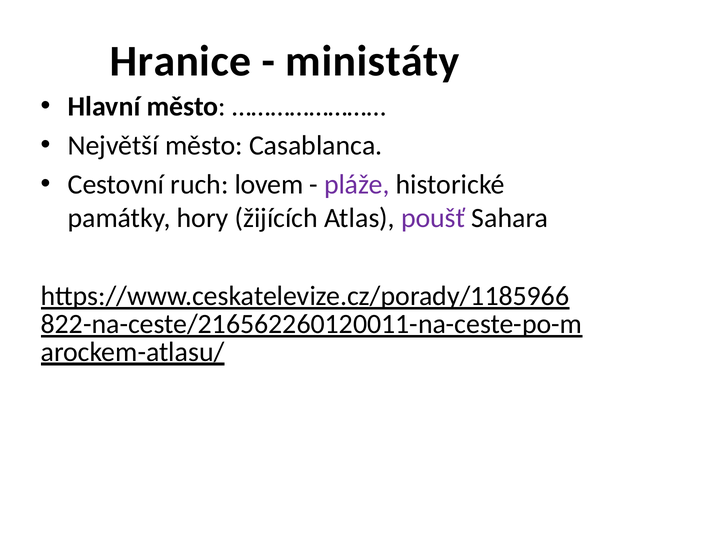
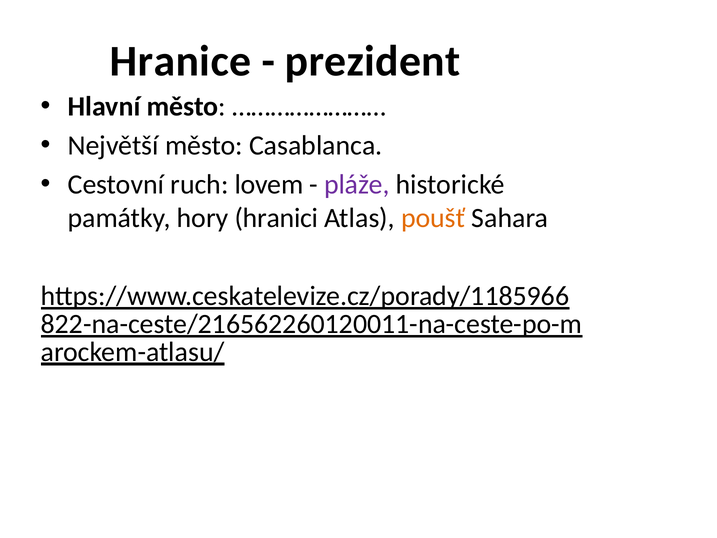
ministáty: ministáty -> prezident (373, 61)
žijících: žijících -> hranici (276, 218)
poušť colour: purple -> orange (433, 218)
